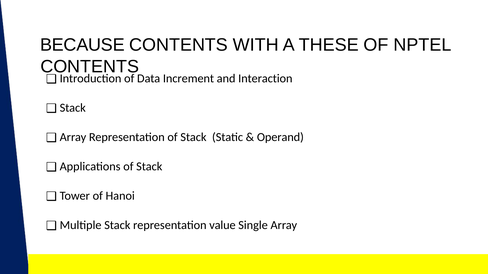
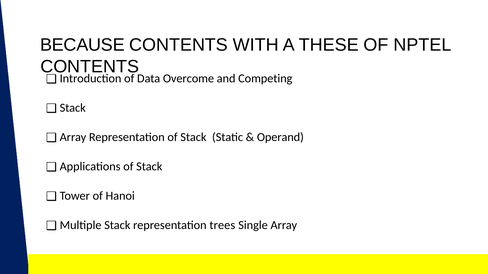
Increment: Increment -> Overcome (188, 79)
Interaction: Interaction -> Competing (265, 79)
value: value -> trees (222, 225)
